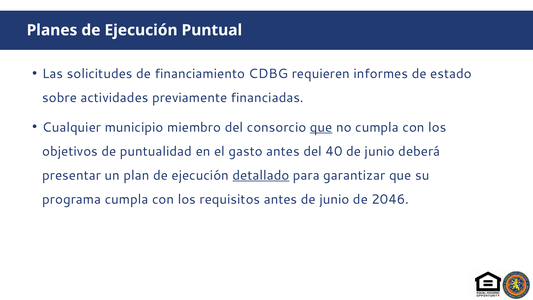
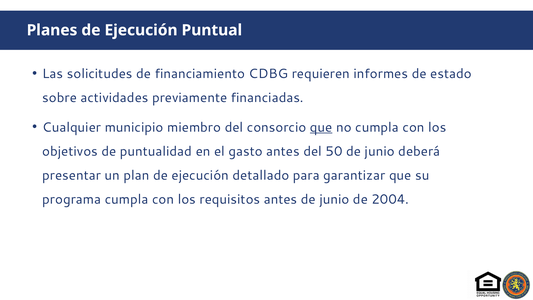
40: 40 -> 50 (334, 151)
detallado underline: present -> none (261, 175)
2046: 2046 -> 2004 (390, 199)
